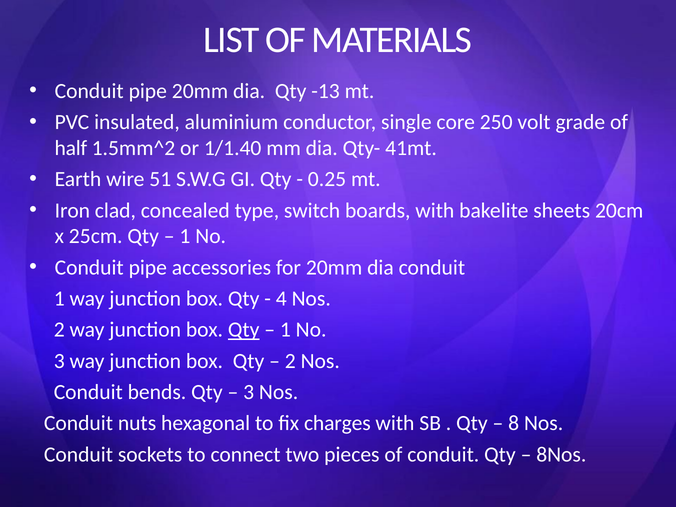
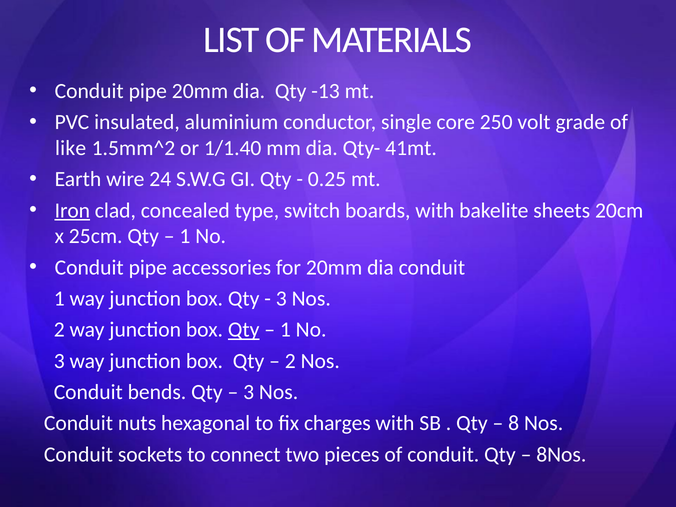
half: half -> like (71, 148)
51: 51 -> 24 (160, 179)
Iron underline: none -> present (72, 210)
4: 4 -> 3 (281, 299)
